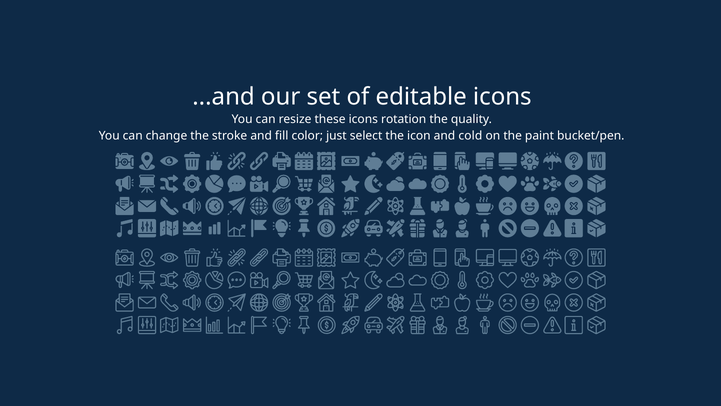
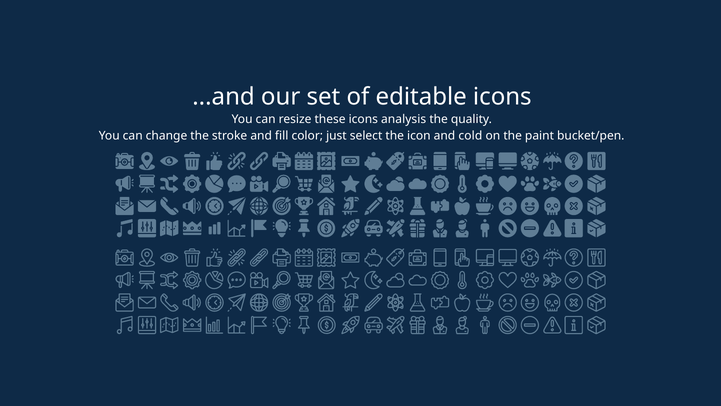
rotation: rotation -> analysis (404, 119)
